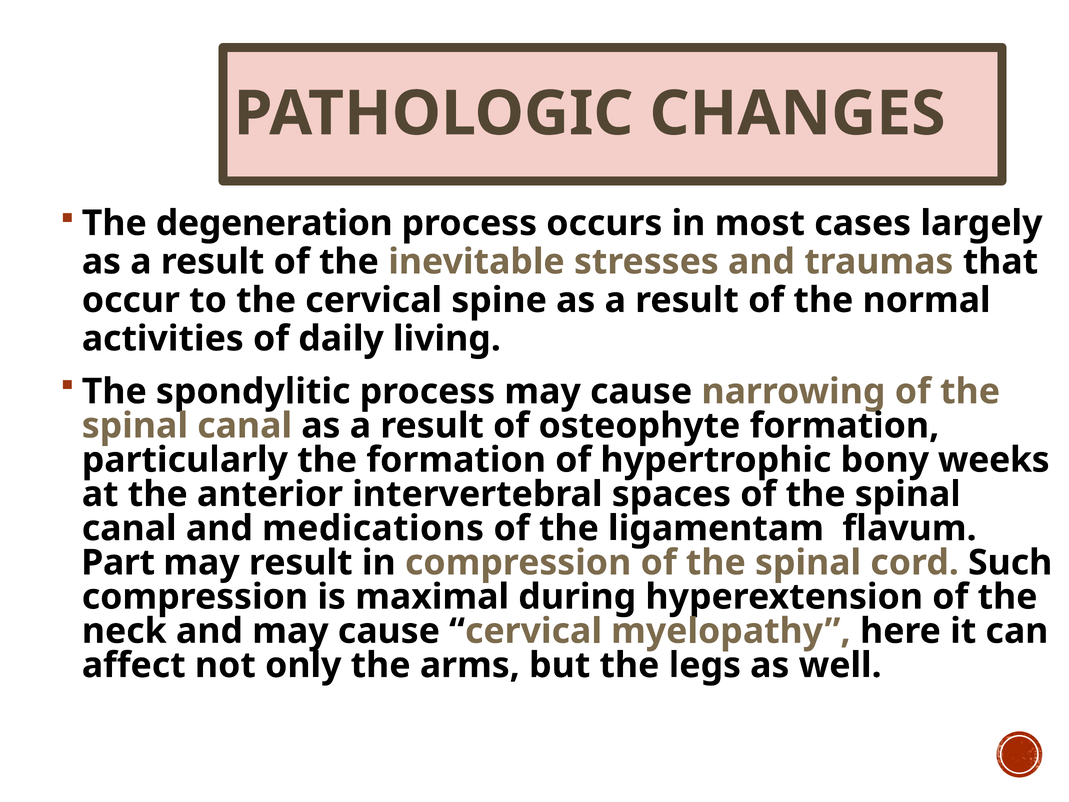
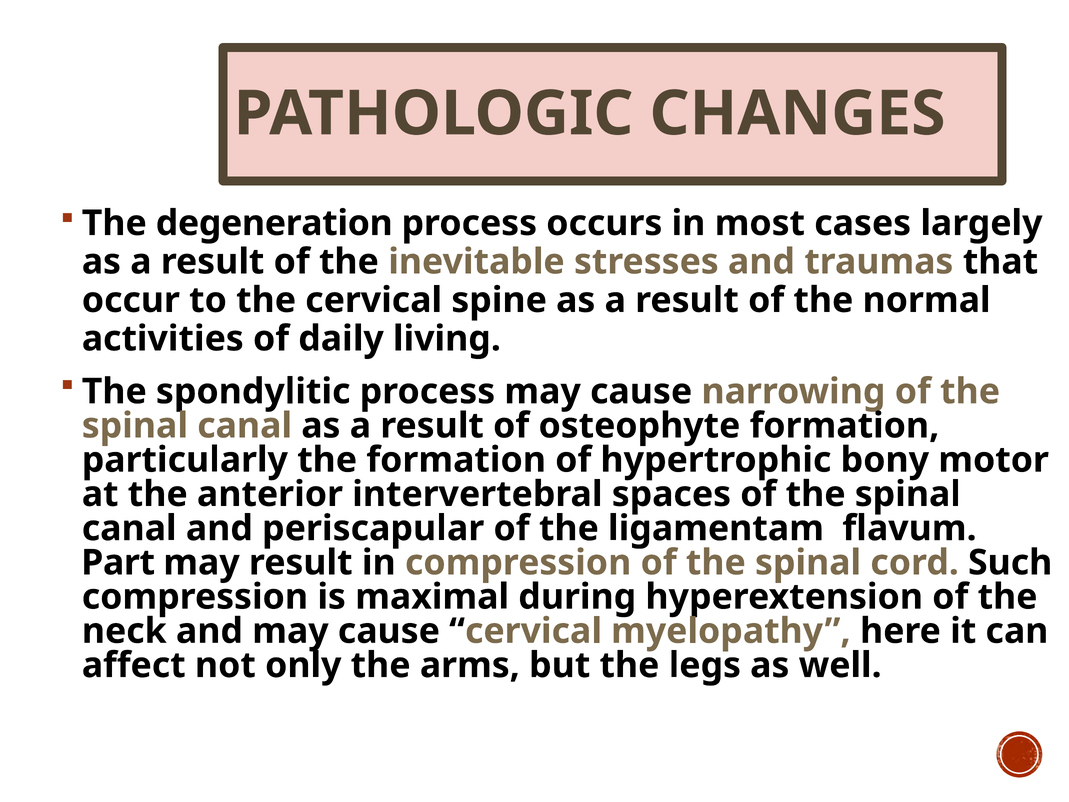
weeks: weeks -> motor (994, 460)
medications: medications -> periscapular (373, 528)
